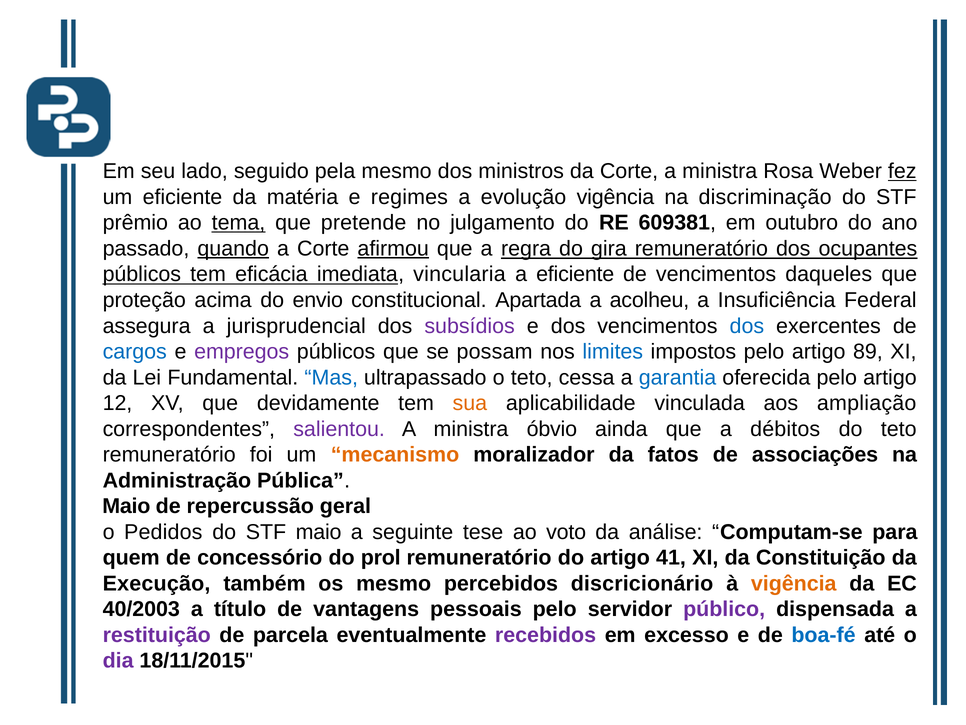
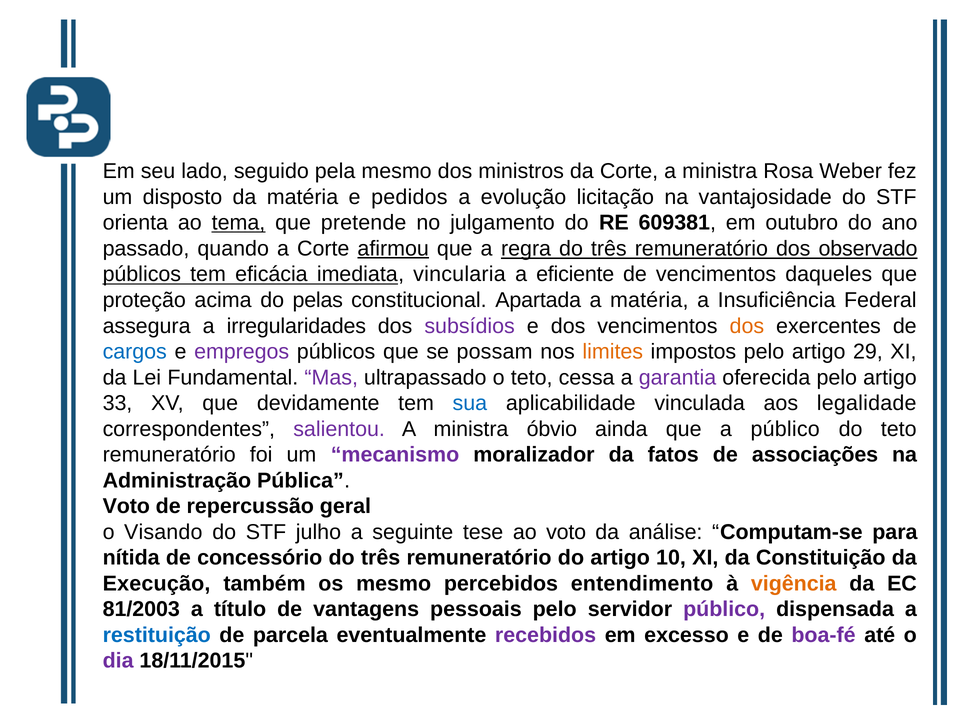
fez underline: present -> none (902, 171)
um eficiente: eficiente -> disposto (182, 197)
regimes: regimes -> pedidos (409, 197)
evolução vigência: vigência -> licitação (615, 197)
discriminação: discriminação -> vantajosidade (765, 197)
prêmio: prêmio -> orienta (135, 223)
quando underline: present -> none (233, 248)
regra do gira: gira -> três (609, 248)
ocupantes: ocupantes -> observado (868, 248)
envio: envio -> pelas (318, 300)
a acolheu: acolheu -> matéria (649, 300)
jurisprudencial: jurisprudencial -> irregularidades (296, 326)
dos colour: blue -> orange (747, 326)
limites colour: blue -> orange (613, 351)
89: 89 -> 29 (868, 351)
Mas colour: blue -> purple (331, 377)
garantia colour: blue -> purple (677, 377)
12: 12 -> 33 (117, 403)
sua colour: orange -> blue (470, 403)
ampliação: ampliação -> legalidade (867, 403)
a débitos: débitos -> público (785, 429)
mecanismo colour: orange -> purple (395, 454)
Maio: Maio -> Voto (126, 506)
Pedidos: Pedidos -> Visando (163, 532)
STF maio: maio -> julho (318, 532)
quem: quem -> nítida (131, 557)
prol: prol -> três (381, 557)
41: 41 -> 10 (671, 557)
discricionário: discricionário -> entendimento (642, 583)
40/2003: 40/2003 -> 81/2003 (141, 609)
restituição colour: purple -> blue (157, 635)
boa-fé colour: blue -> purple (824, 635)
